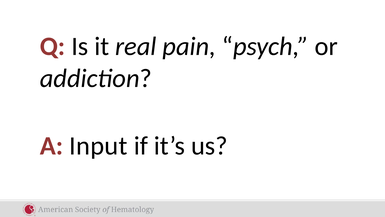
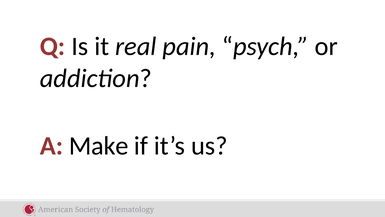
Input: Input -> Make (99, 145)
